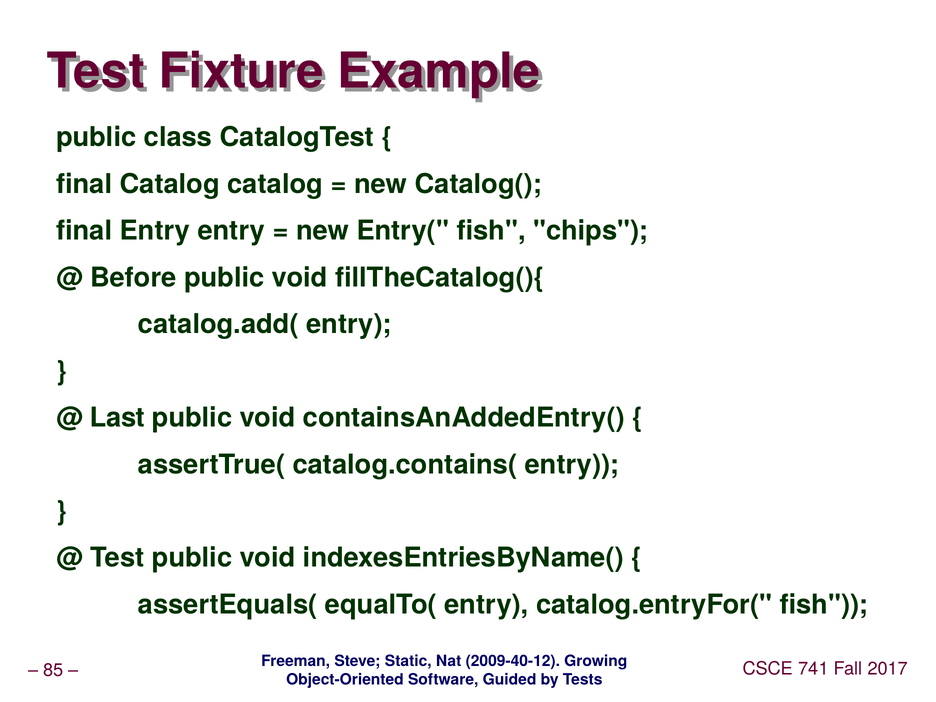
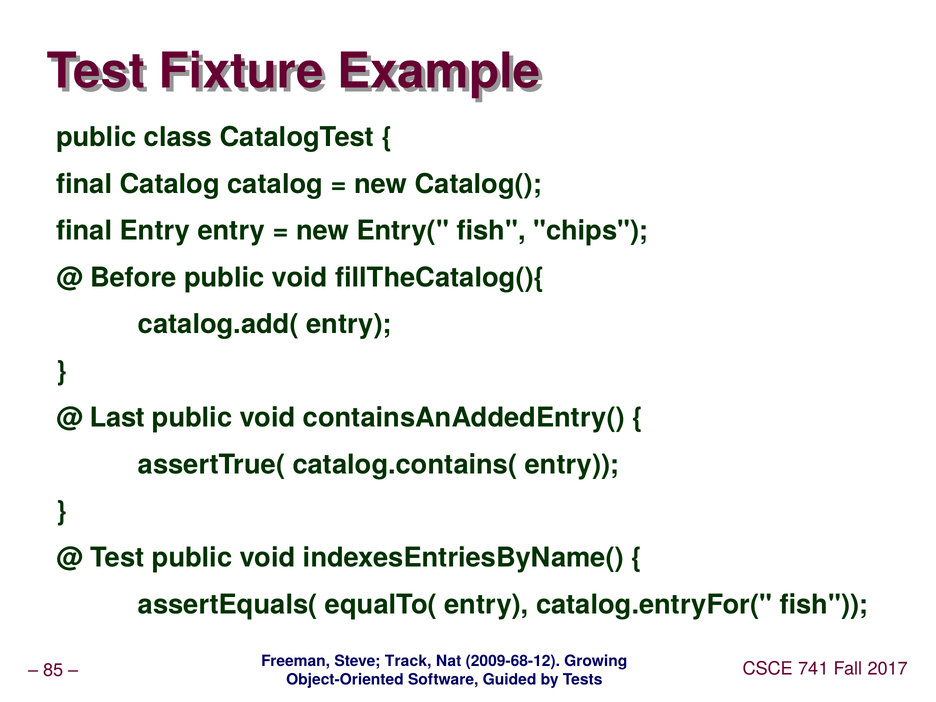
Static: Static -> Track (408, 661)
2009-40-12: 2009-40-12 -> 2009-68-12 (513, 661)
